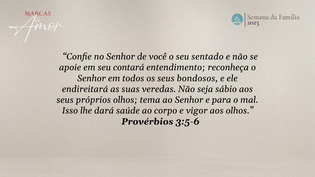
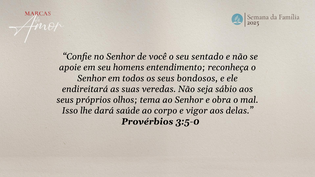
contará: contará -> homens (129, 68)
para: para -> obra (222, 100)
aos olhos: olhos -> delas (239, 111)
3:5-6: 3:5-6 -> 3:5-0 (187, 122)
